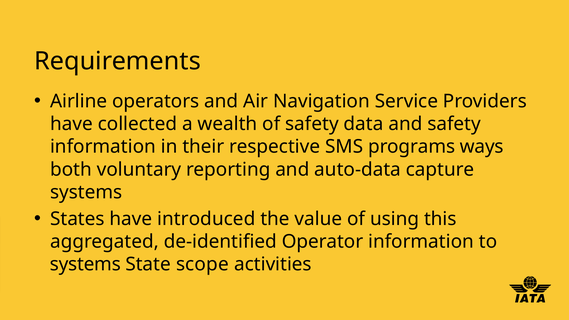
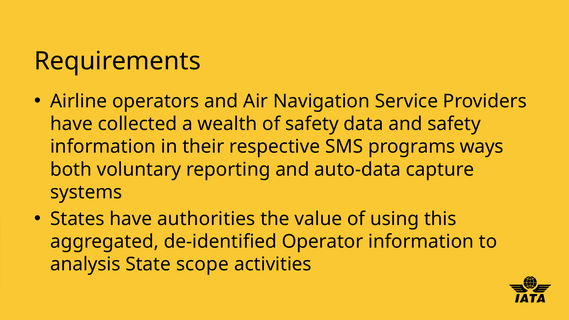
introduced: introduced -> authorities (206, 219)
systems: systems -> analysis (85, 264)
